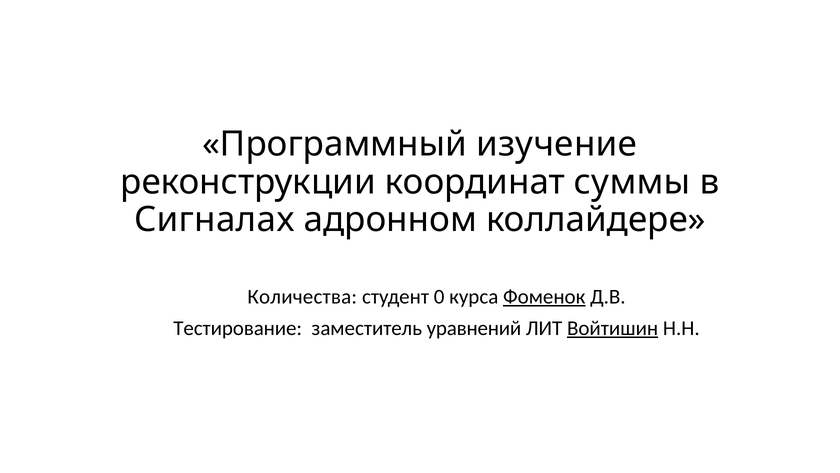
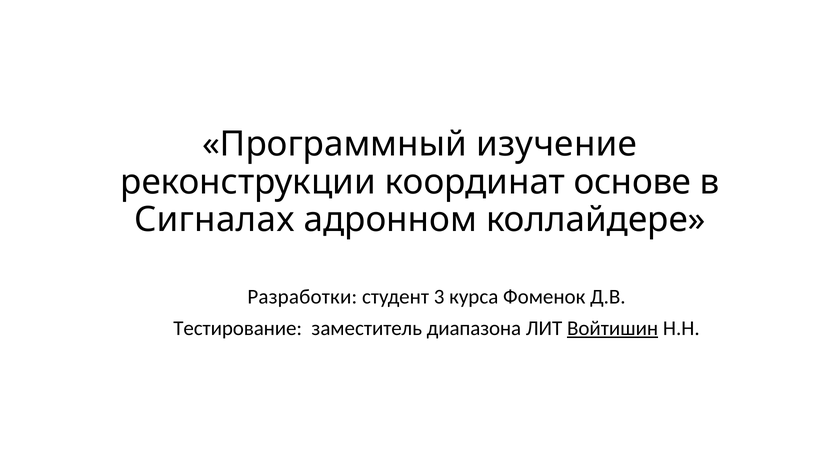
суммы: суммы -> основе (632, 182)
Количества: Количества -> Разработки (302, 297)
0: 0 -> 3 (439, 297)
Фоменок underline: present -> none (544, 297)
уравнений: уравнений -> диапазона (474, 328)
